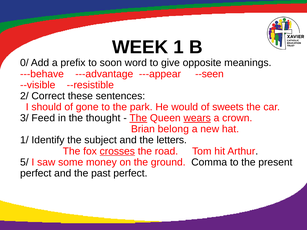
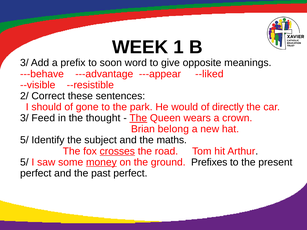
0/: 0/ -> 3/ (24, 63)
--seen: --seen -> --liked (209, 74)
sweets: sweets -> directly (228, 107)
wears underline: present -> none (197, 118)
1/: 1/ -> 5/ (24, 140)
letters: letters -> maths (172, 140)
money underline: none -> present (101, 162)
Comma: Comma -> Prefixes (209, 162)
